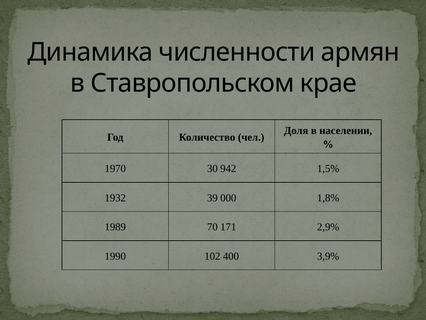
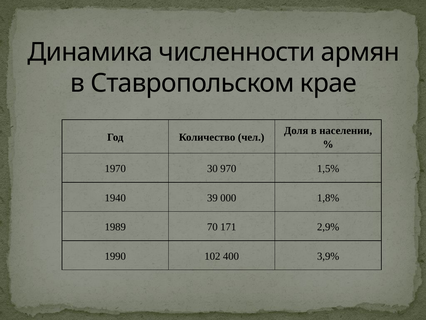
942: 942 -> 970 (228, 168)
1932: 1932 -> 1940 (115, 198)
